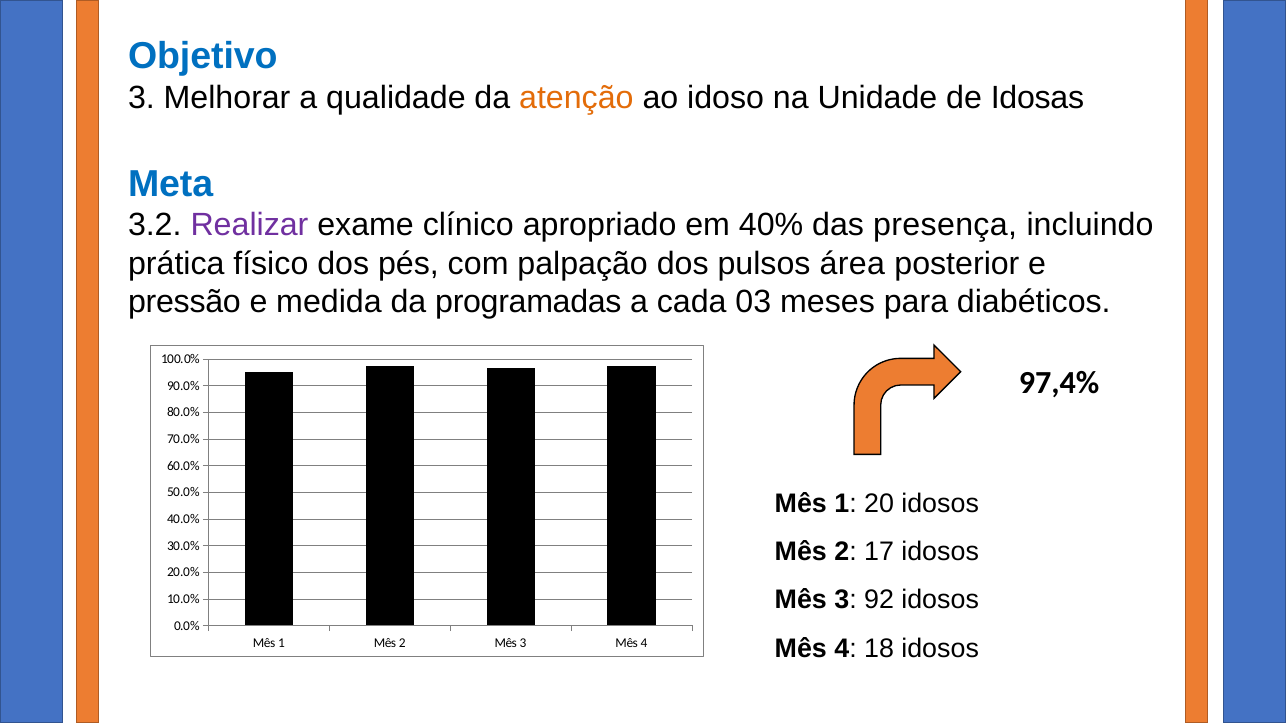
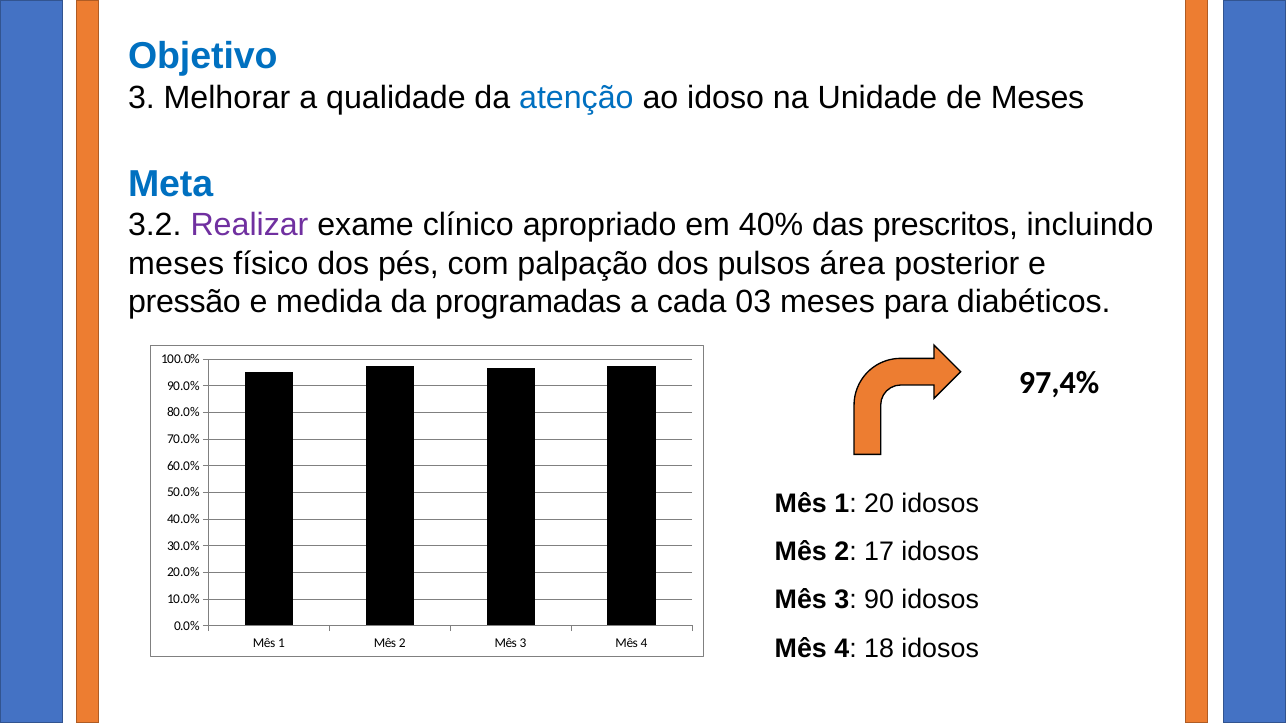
atenção colour: orange -> blue (576, 98)
de Idosas: Idosas -> Meses (1038, 98)
presença: presença -> prescritos (945, 225)
prática: prática -> meses (176, 264)
92: 92 -> 90 (879, 600)
